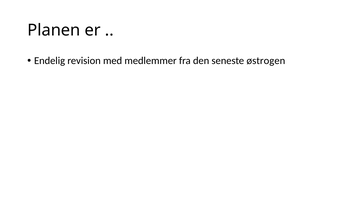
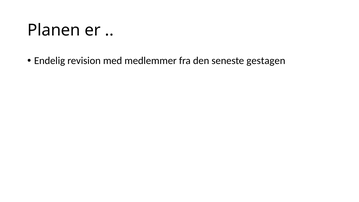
østrogen: østrogen -> gestagen (266, 61)
